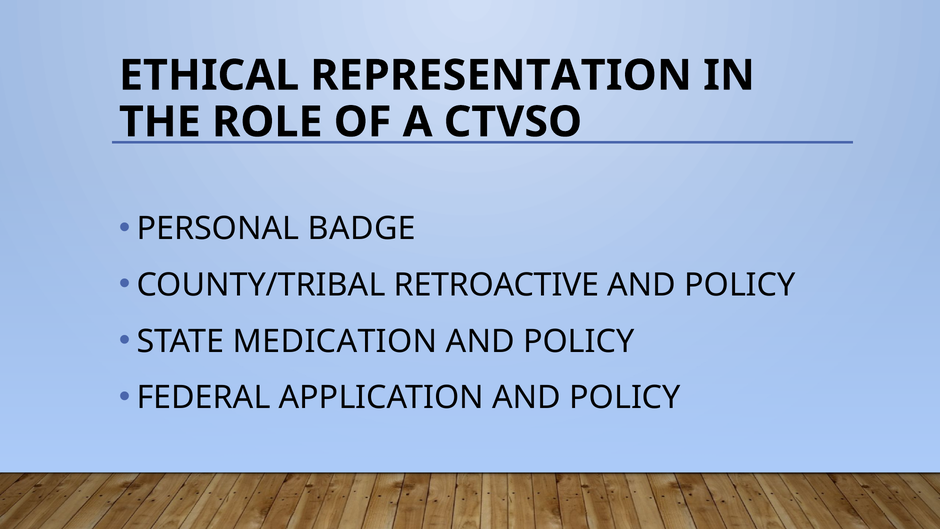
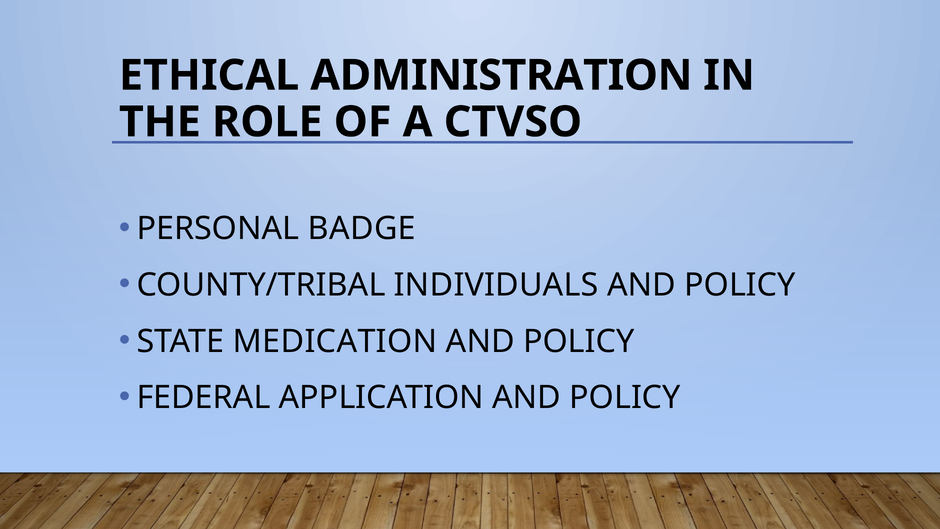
REPRESENTATION: REPRESENTATION -> ADMINISTRATION (501, 75)
RETROACTIVE: RETROACTIVE -> INDIVIDUALS (496, 285)
